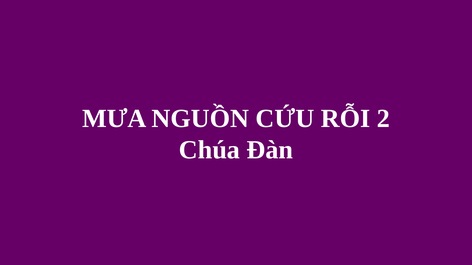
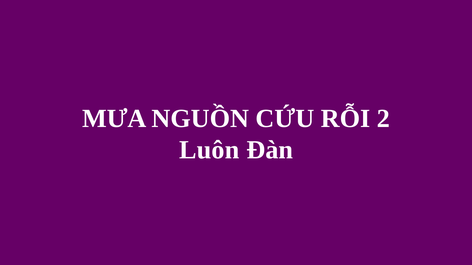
Chúa: Chúa -> Luôn (209, 150)
